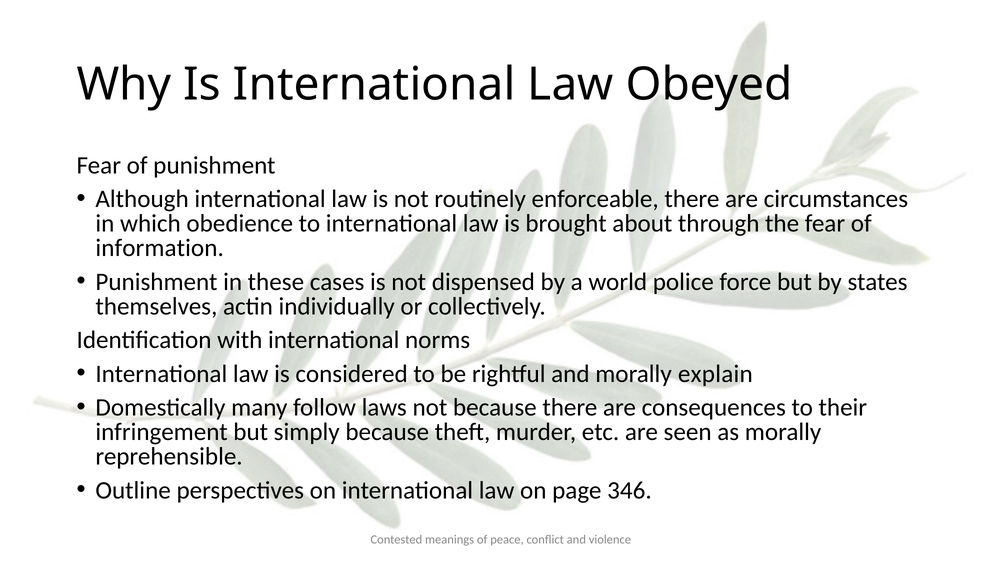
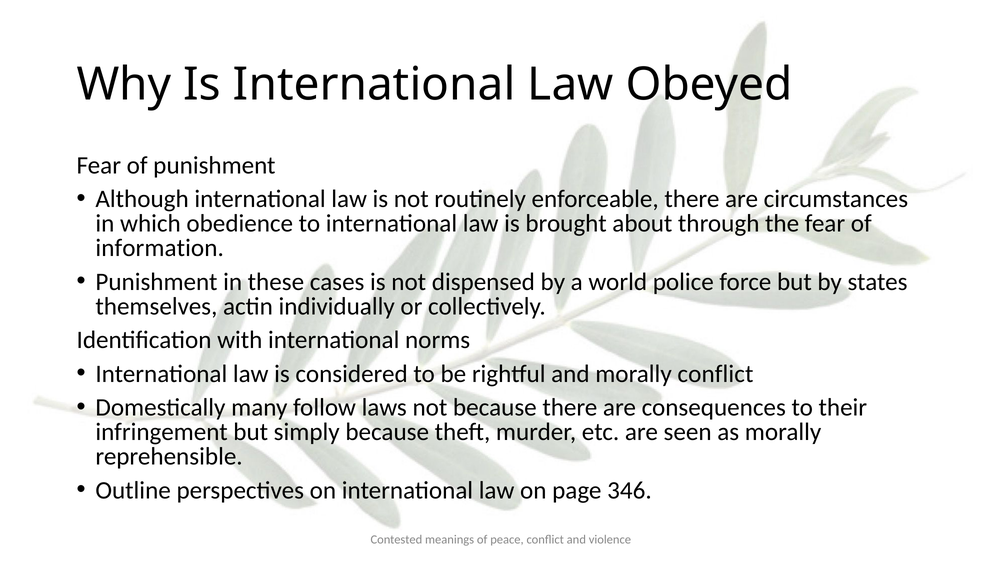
morally explain: explain -> conflict (715, 374)
